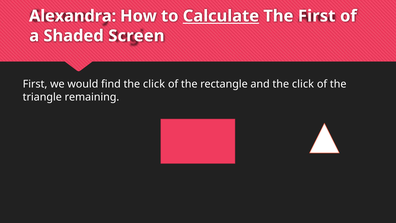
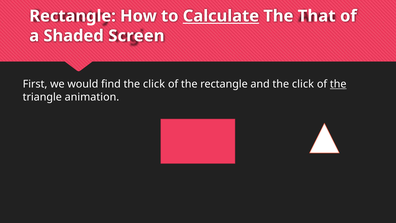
Alexandra: Alexandra -> Rectangle (73, 16)
The First: First -> That (317, 16)
the underline: none -> present (338, 84)
remaining: remaining -> animation (92, 97)
